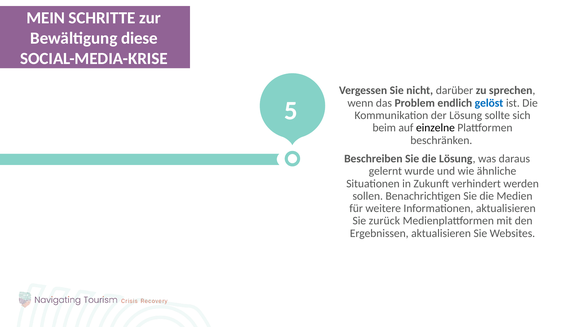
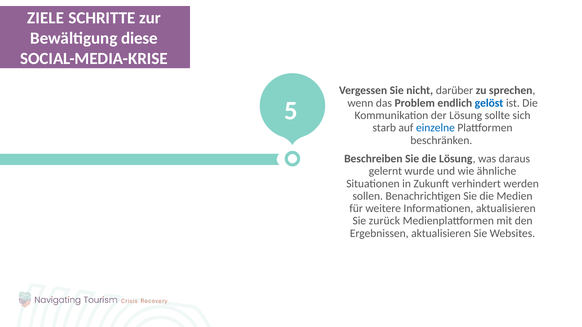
MEIN: MEIN -> ZIELE (46, 18)
beim: beim -> starb (384, 128)
einzelne colour: black -> blue (435, 128)
